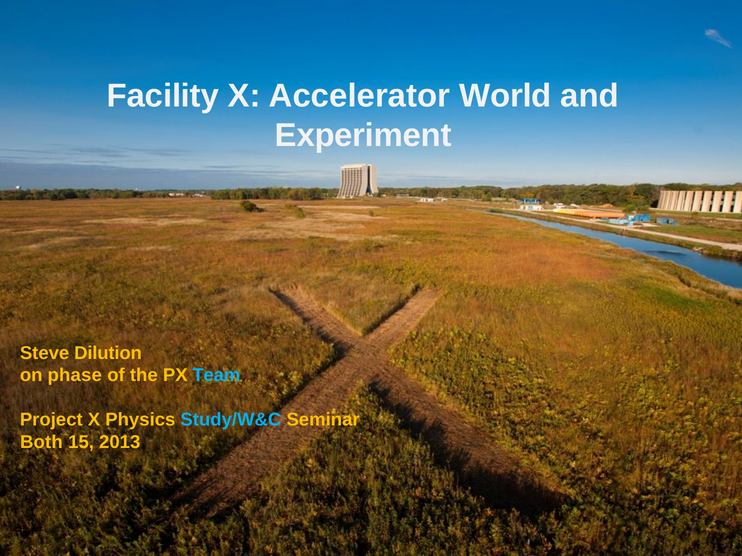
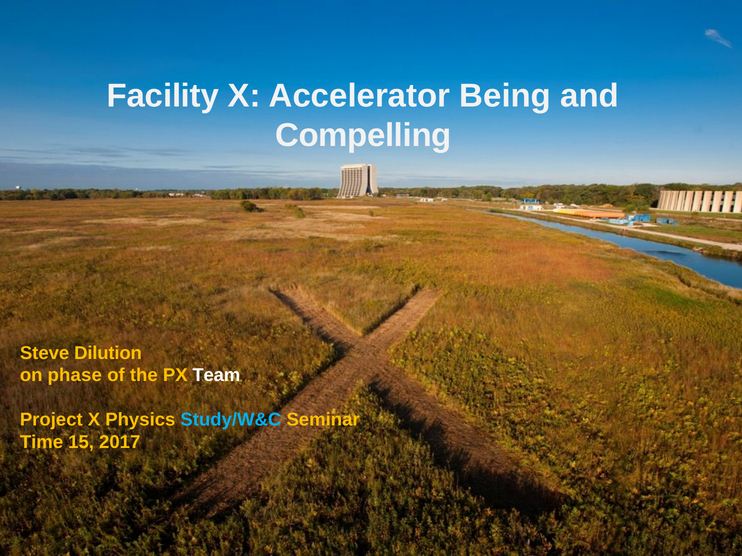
World: World -> Being (505, 96)
Experiment: Experiment -> Compelling (363, 135)
Team colour: light blue -> white (216, 376)
Both: Both -> Time (41, 442)
2013: 2013 -> 2017 (120, 442)
